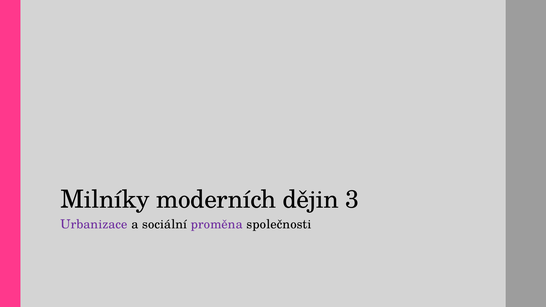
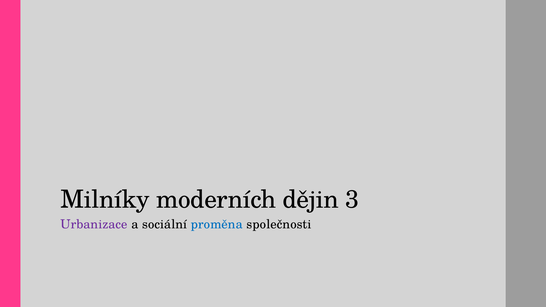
proměna colour: purple -> blue (217, 224)
